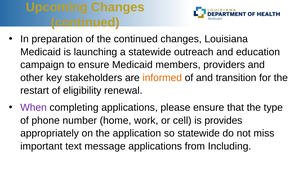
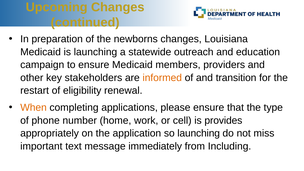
the continued: continued -> newborns (136, 39)
When colour: purple -> orange (33, 108)
so statewide: statewide -> launching (199, 133)
message applications: applications -> immediately (155, 146)
